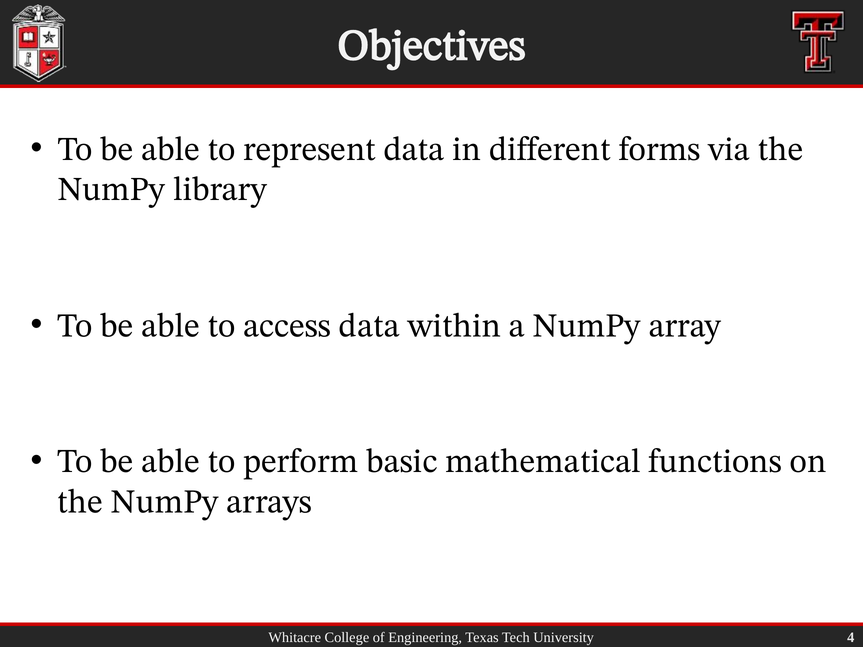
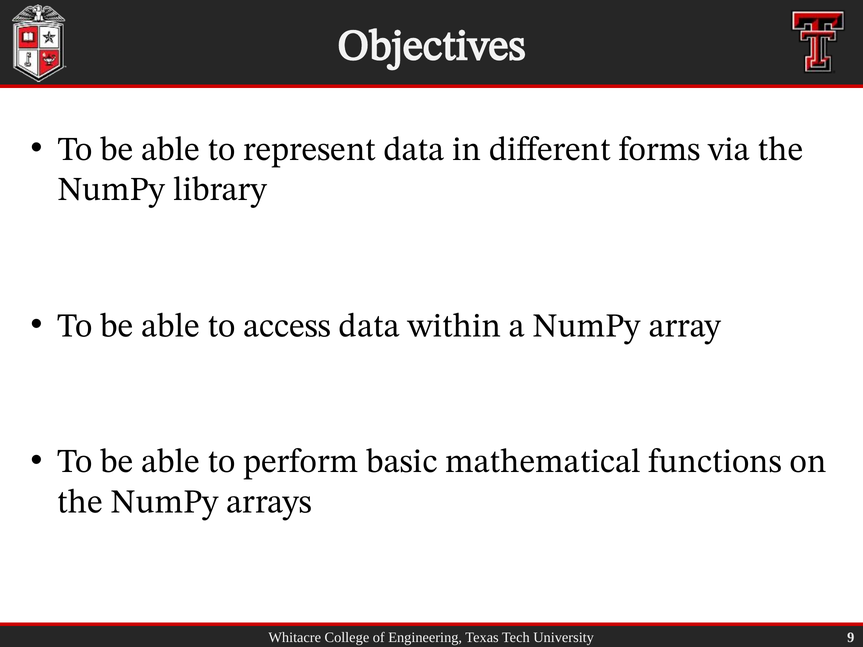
4: 4 -> 9 (851, 638)
